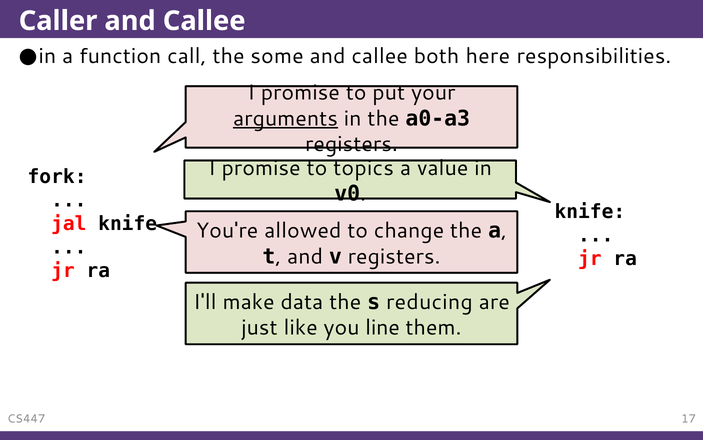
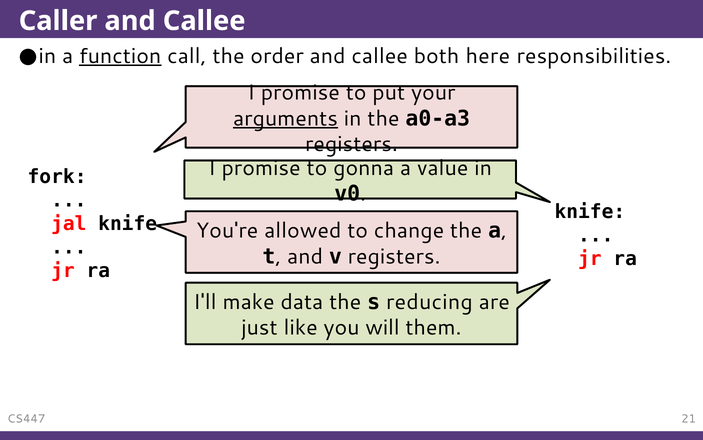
function underline: none -> present (120, 56)
some: some -> order (277, 56)
topics: topics -> gonna (364, 168)
line: line -> will (383, 327)
17: 17 -> 21 (689, 418)
